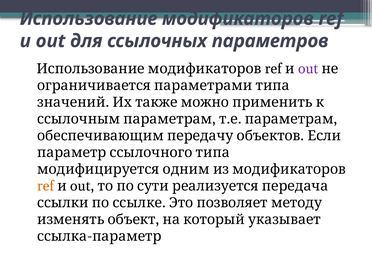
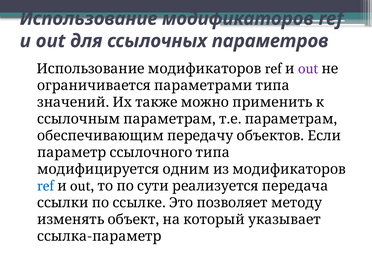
ref colour: orange -> blue (46, 186)
